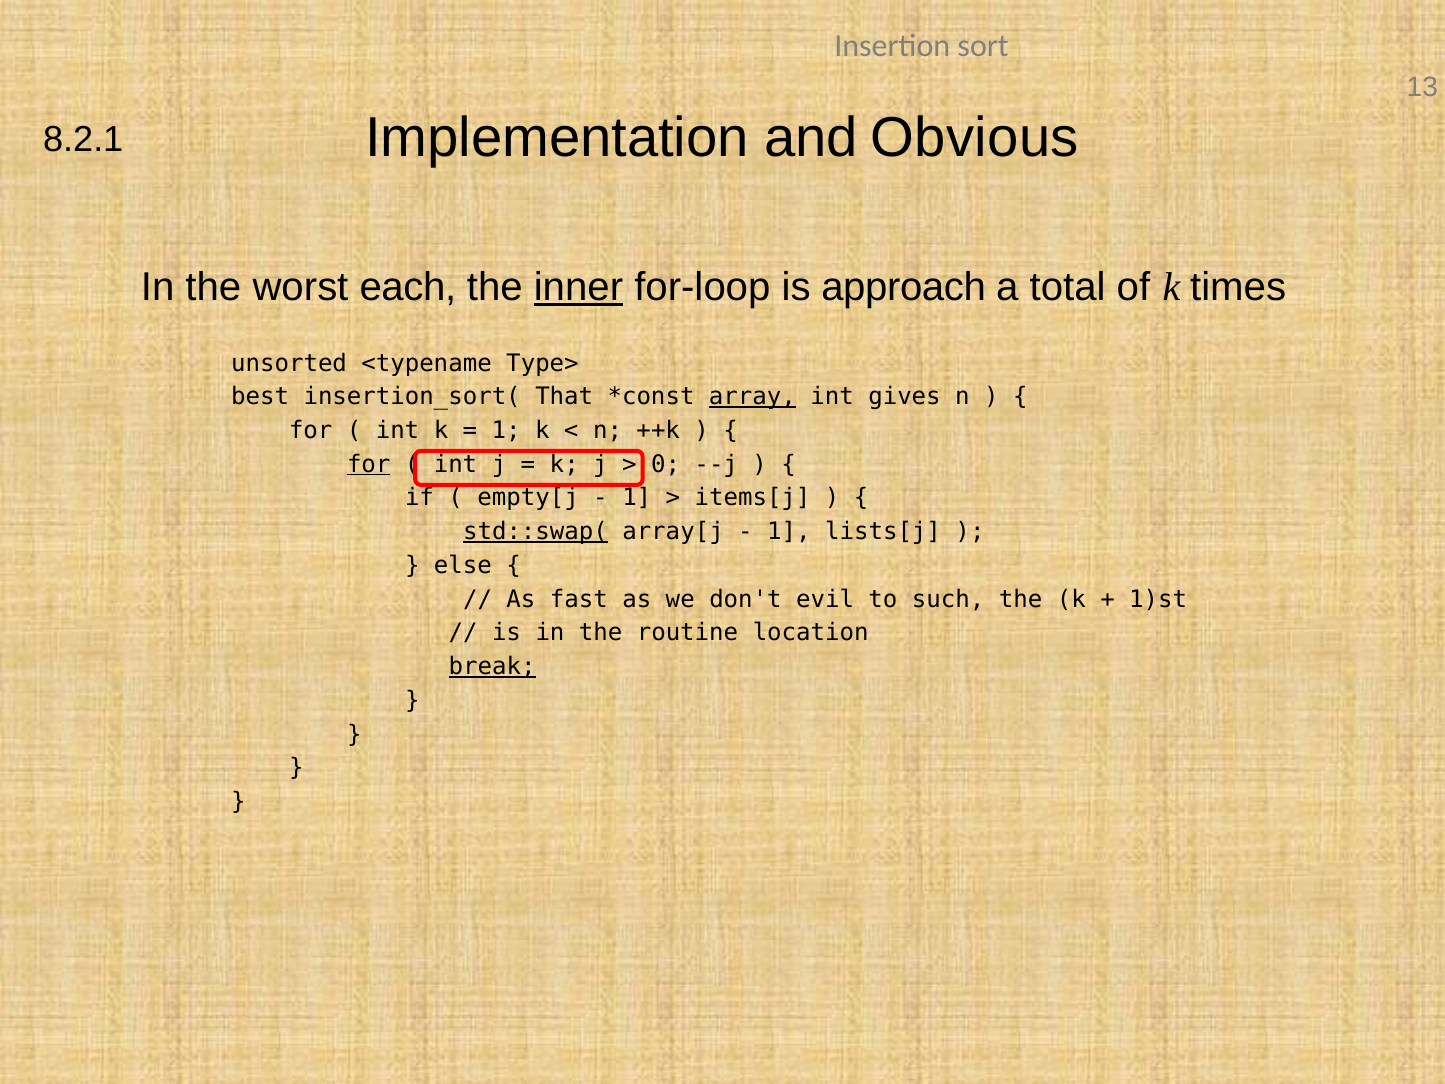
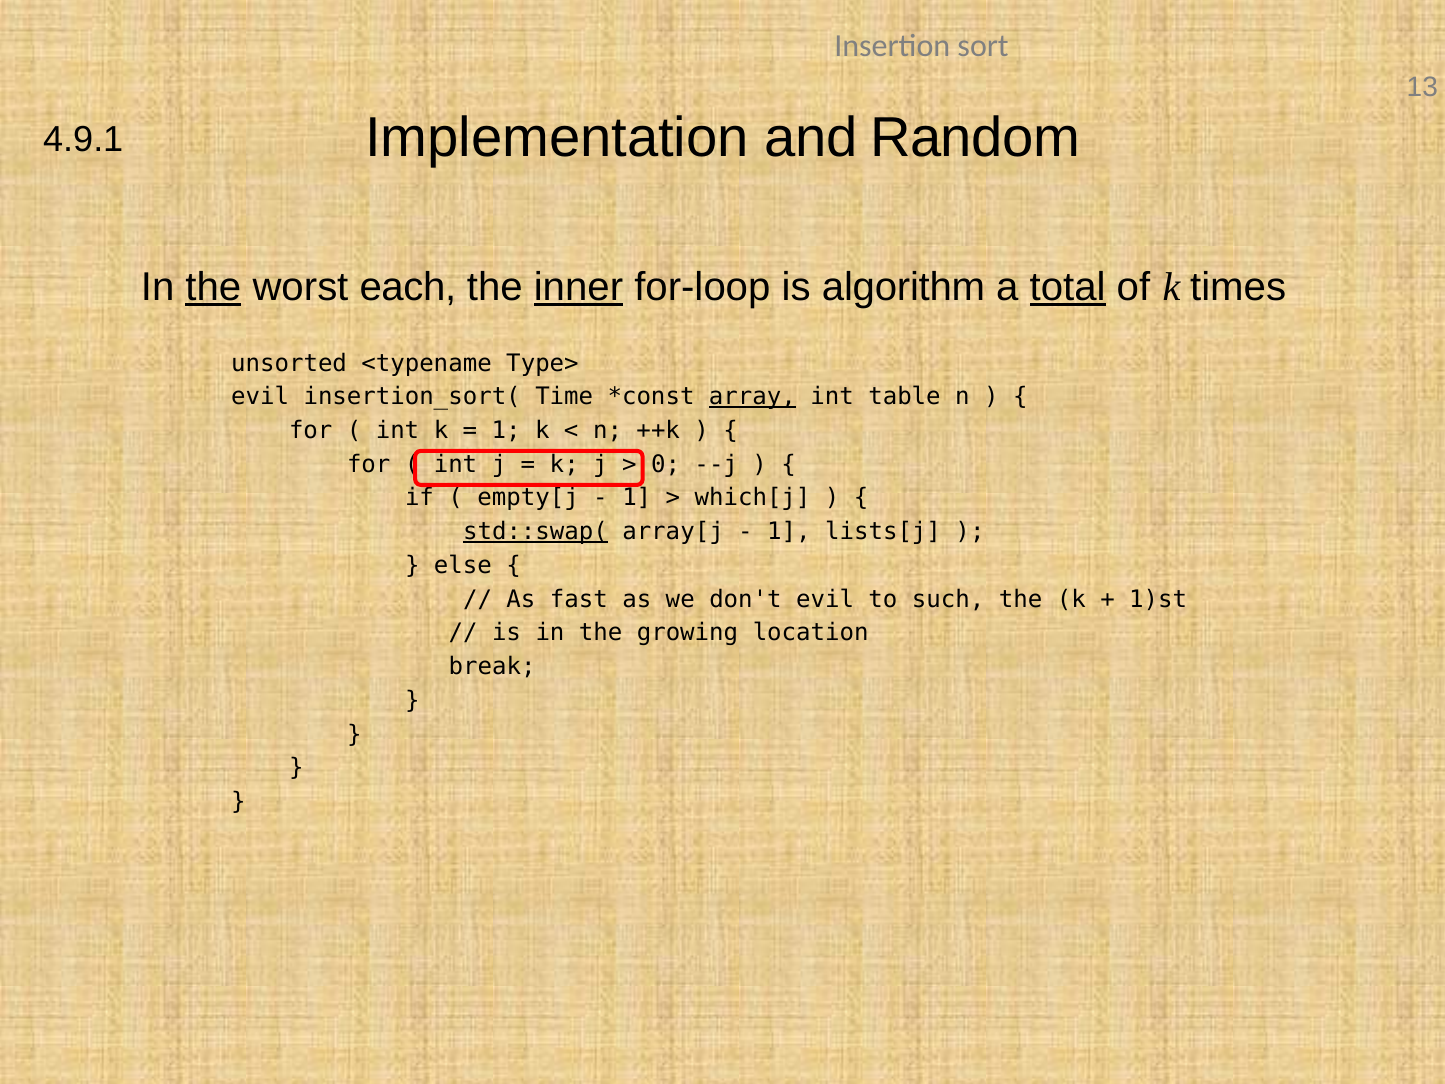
Obvious: Obvious -> Random (975, 138)
8.2.1: 8.2.1 -> 4.9.1 (83, 139)
the underline: none -> present (213, 287)
approach: approach -> algorithm (904, 287)
total underline: none -> present (1068, 287)
best: best -> evil (260, 397)
That: That -> Time (564, 397)
gives: gives -> table (905, 397)
for underline: present -> none (369, 464)
items[j: items[j -> which[j (753, 498)
routine: routine -> growing (687, 633)
break underline: present -> none (492, 667)
